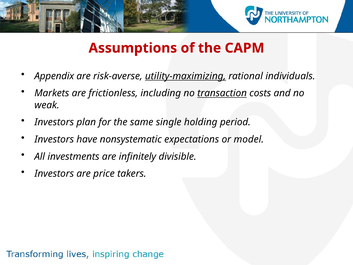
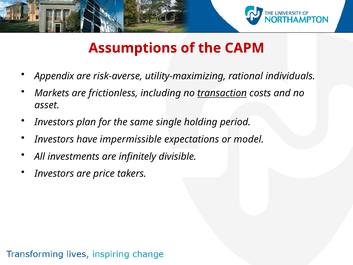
utility-maximizing underline: present -> none (185, 76)
weak: weak -> asset (47, 105)
nonsystematic: nonsystematic -> impermissible (131, 139)
